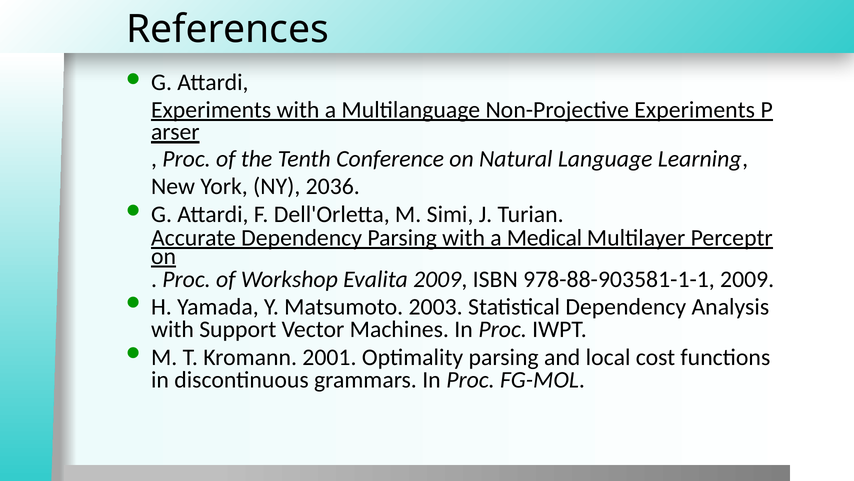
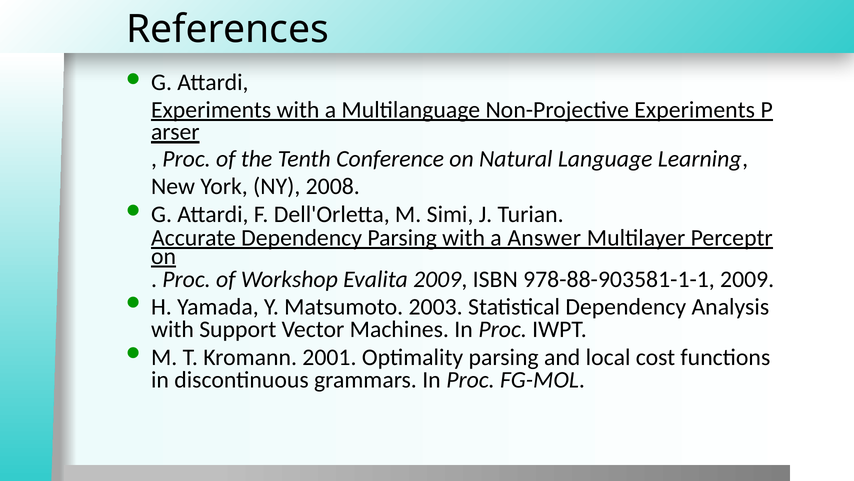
2036: 2036 -> 2008 (333, 186)
Medical: Medical -> Answer (544, 238)
